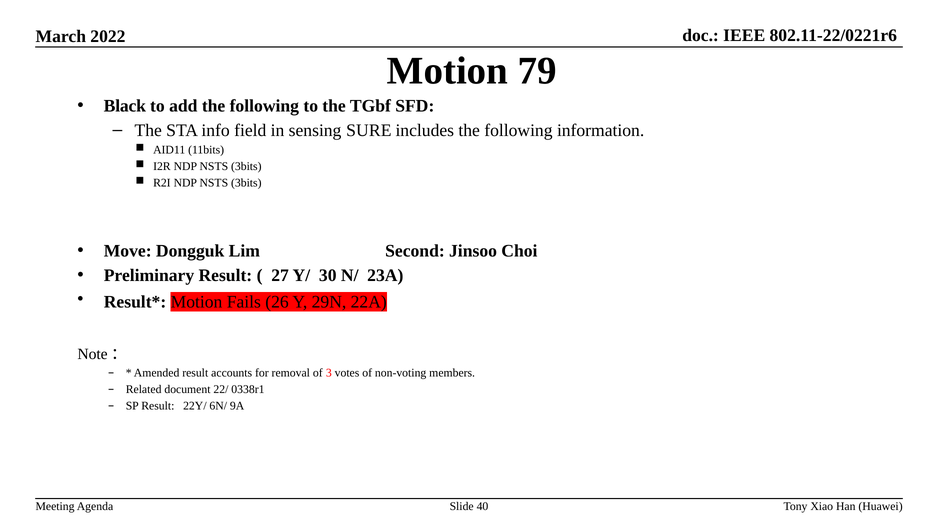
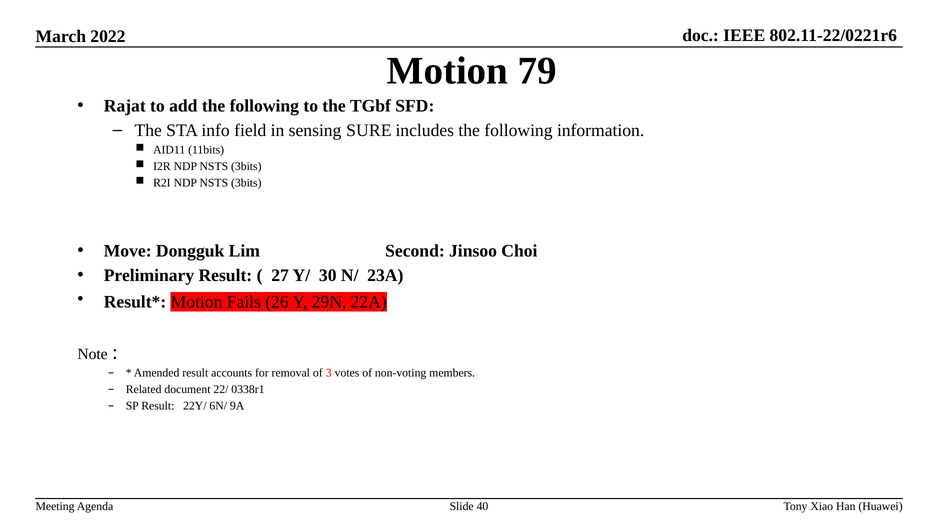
Black: Black -> Rajat (125, 106)
